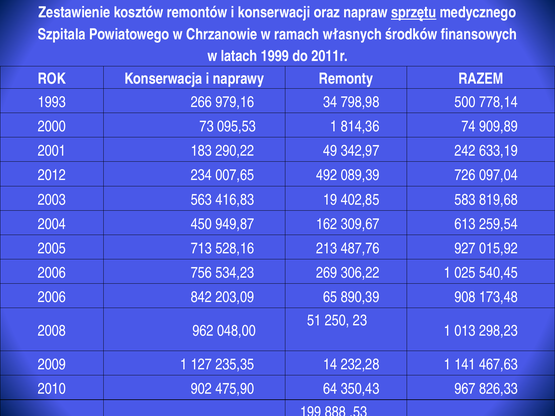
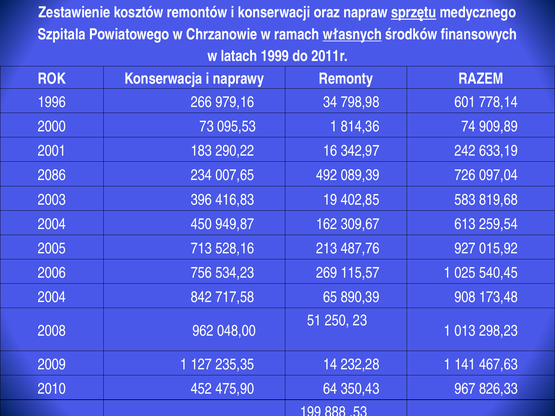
własnych underline: none -> present (352, 34)
1993: 1993 -> 1996 (52, 102)
500: 500 -> 601 (465, 102)
49: 49 -> 16 (330, 151)
2012: 2012 -> 2086 (52, 175)
2003 563: 563 -> 396 (201, 200)
306,22: 306,22 -> 115,57 (360, 273)
2006: 2006 -> 2004 (52, 297)
203,09: 203,09 -> 717,58 (235, 297)
902: 902 -> 452 (201, 389)
